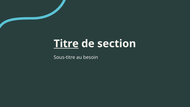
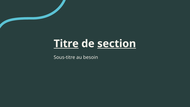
section underline: none -> present (117, 44)
